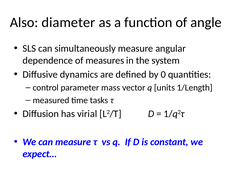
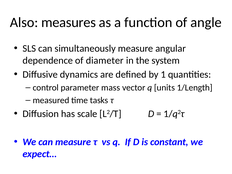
diameter: diameter -> measures (69, 22)
measures: measures -> diameter (105, 60)
0: 0 -> 1 (163, 75)
virial: virial -> scale (87, 114)
